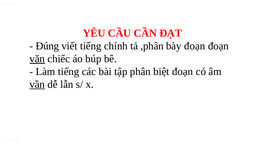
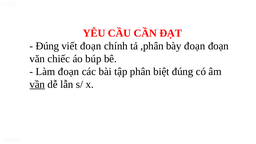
viết tiếng: tiếng -> đoạn (91, 46)
văn underline: present -> none (37, 59)
Làm tiếng: tiếng -> đoạn (69, 72)
biệt đoạn: đoạn -> đúng (183, 72)
